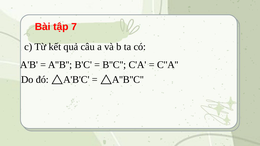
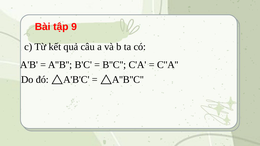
7: 7 -> 9 (74, 27)
